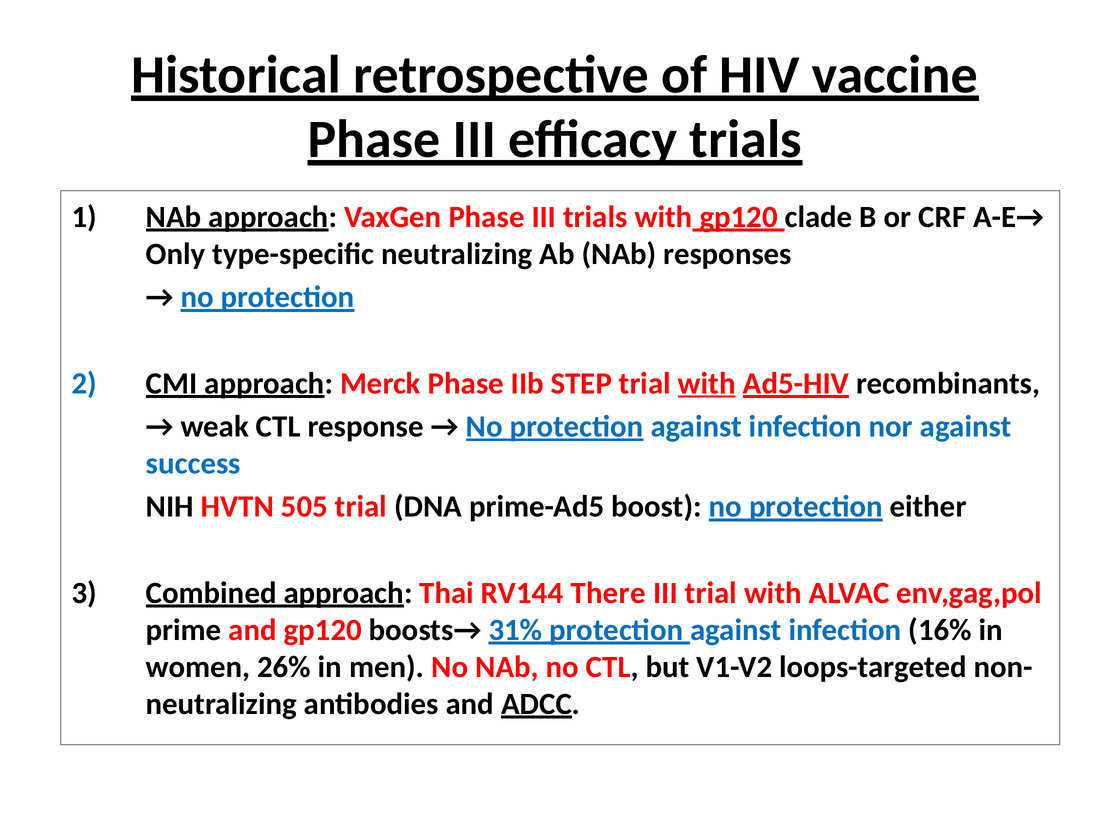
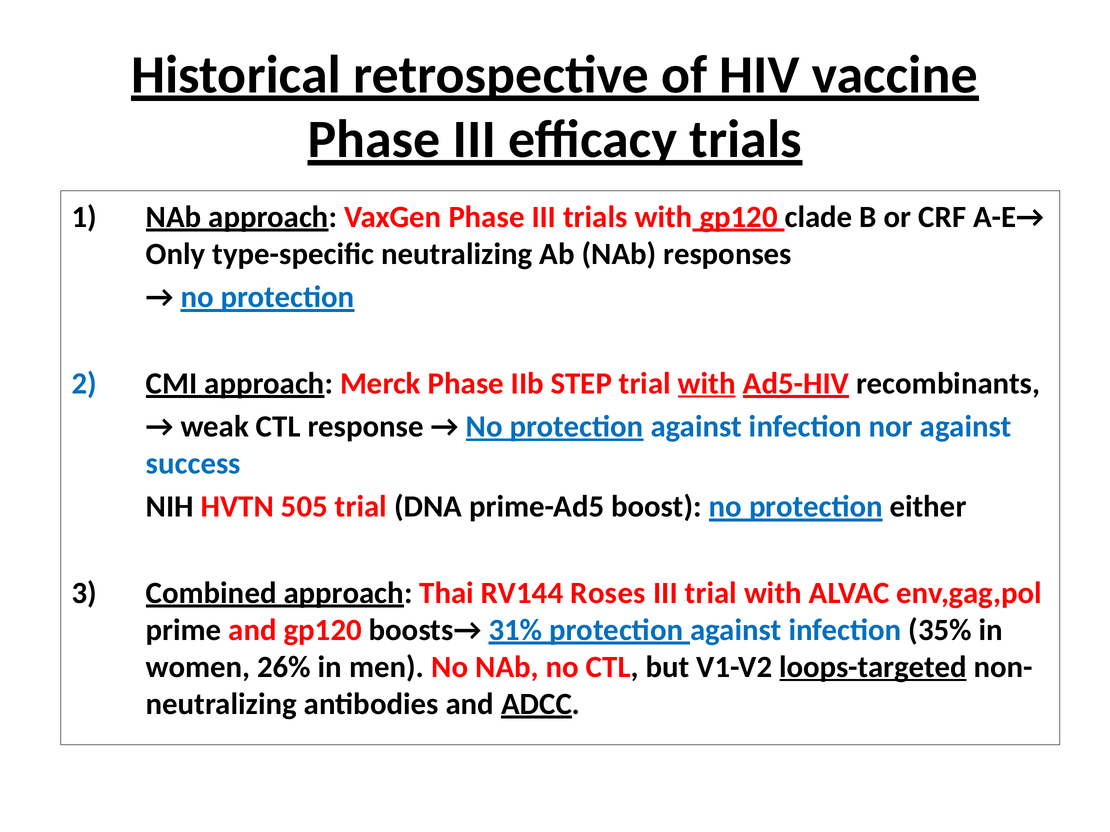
There: There -> Roses (608, 593)
16%: 16% -> 35% (940, 630)
loops-targeted underline: none -> present (873, 667)
